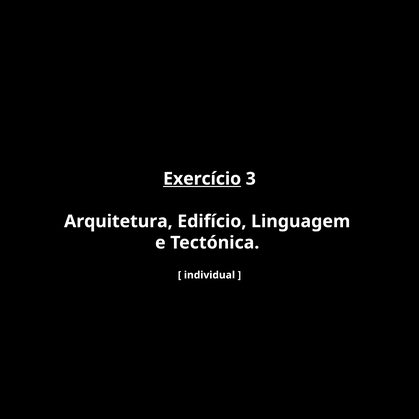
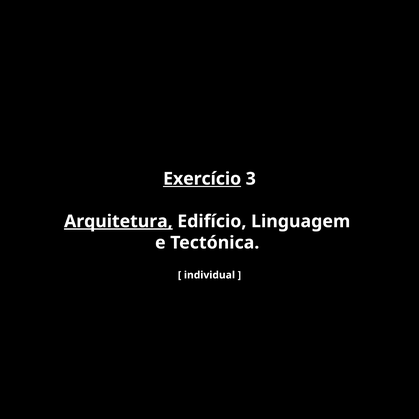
Arquitetura underline: none -> present (118, 221)
